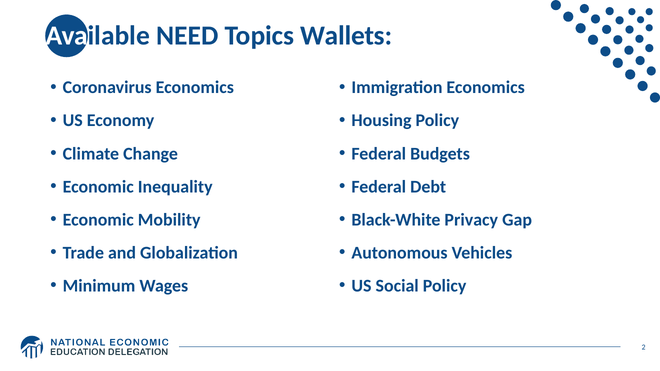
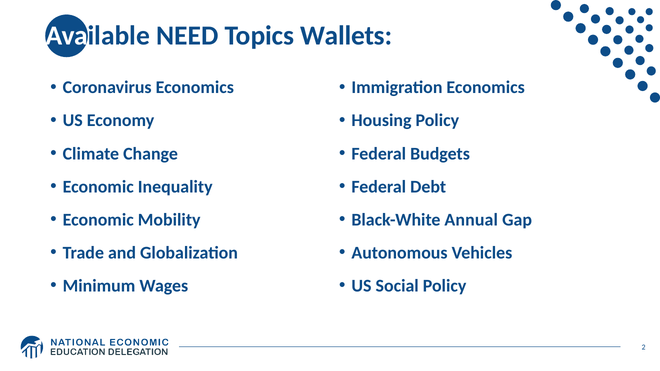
Privacy: Privacy -> Annual (471, 220)
